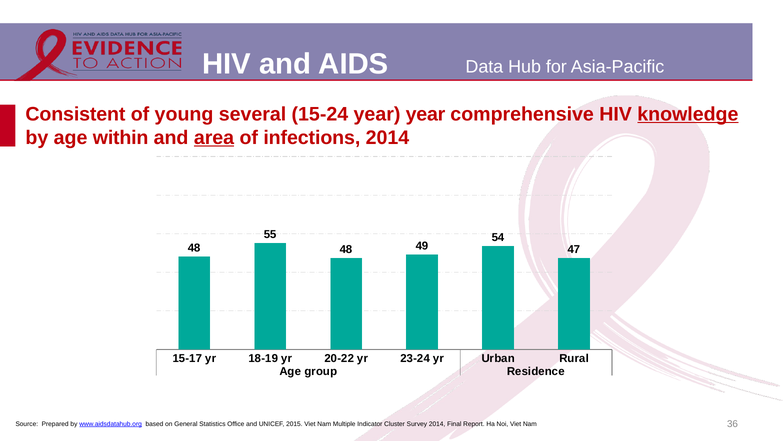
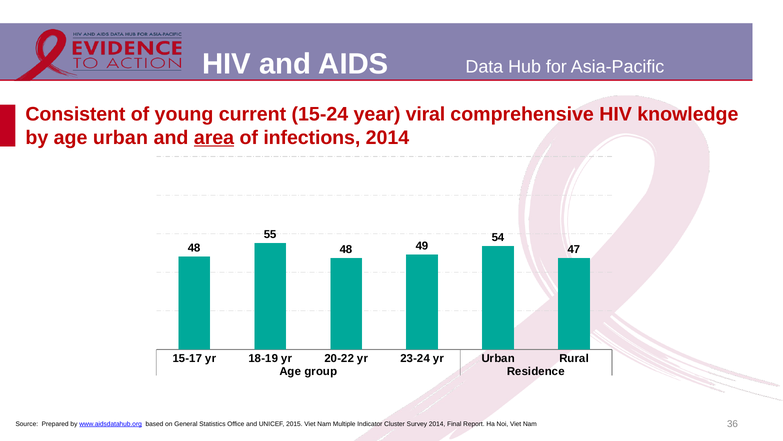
several: several -> current (252, 114)
year year: year -> viral (425, 114)
knowledge underline: present -> none (688, 114)
age within: within -> urban (120, 137)
